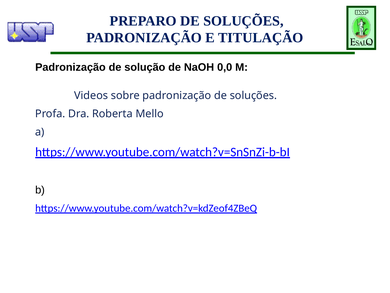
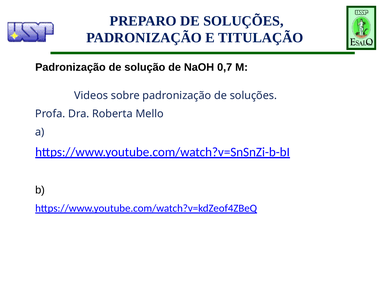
0,0: 0,0 -> 0,7 (225, 67)
